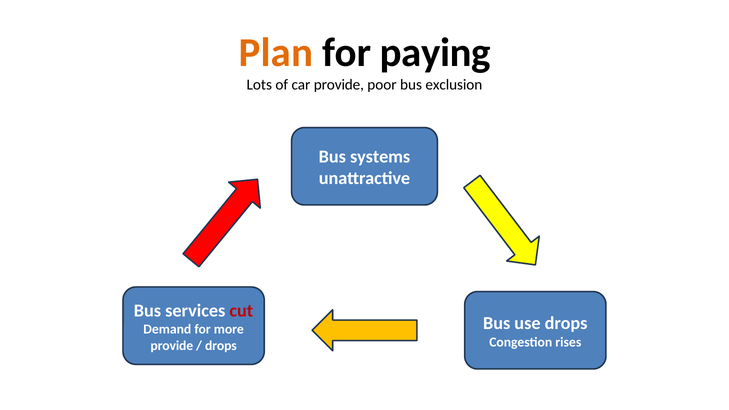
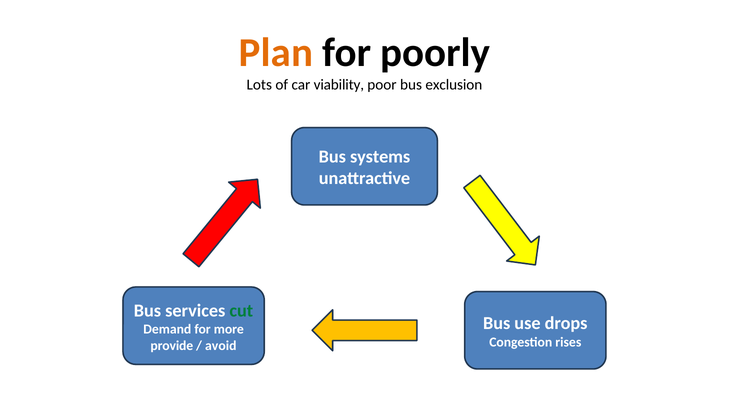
paying: paying -> poorly (435, 53)
car provide: provide -> viability (339, 85)
cut colour: red -> green (241, 311)
drops: drops -> avoid (221, 346)
